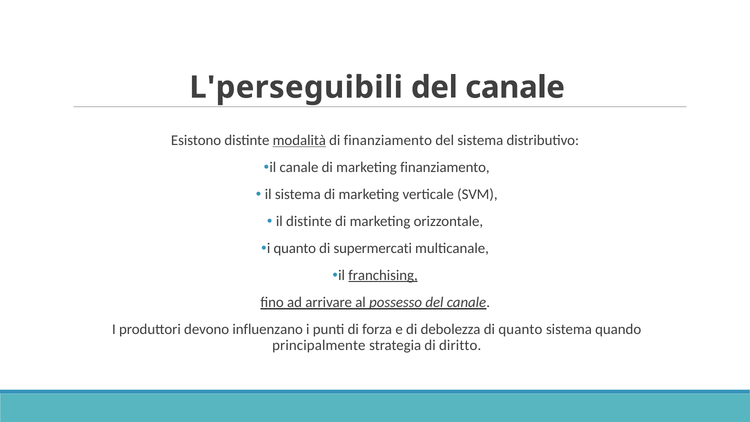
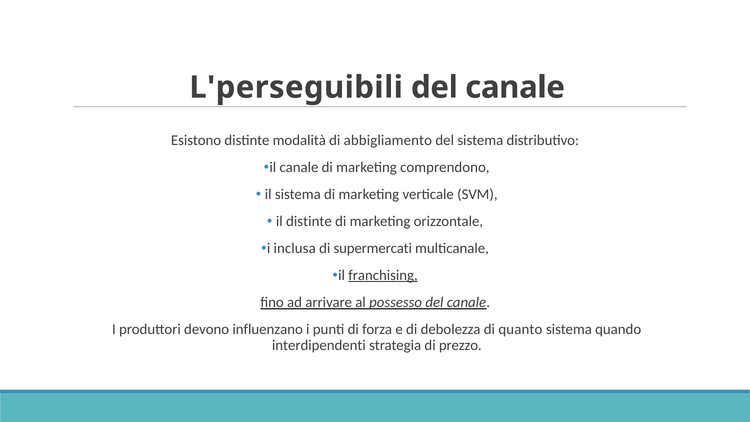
modalità underline: present -> none (299, 140)
di finanziamento: finanziamento -> abbigliamento (388, 140)
marketing finanziamento: finanziamento -> comprendono (445, 167)
i quanto: quanto -> inclusa (295, 248)
principalmente: principalmente -> interdipendenti (319, 345)
diritto: diritto -> prezzo (460, 345)
